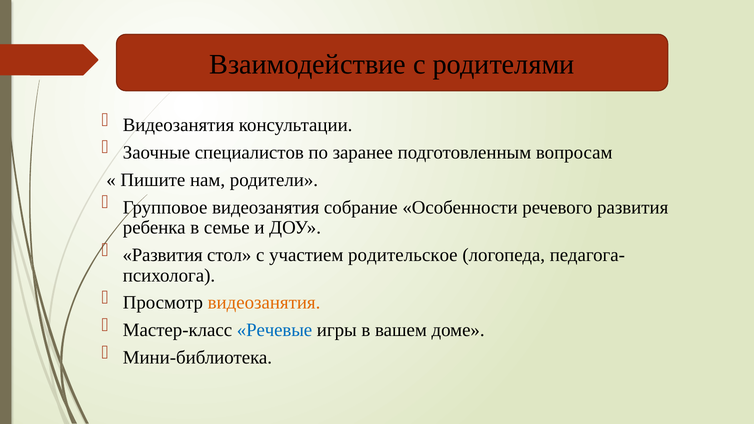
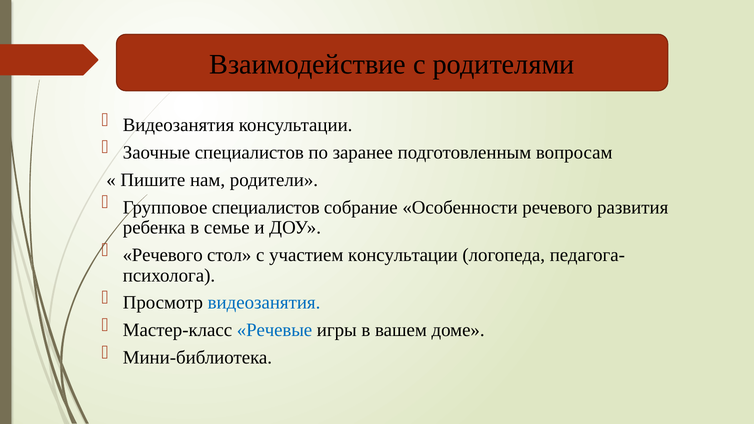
Групповое видеозанятия: видеозанятия -> специалистов (266, 207)
Развития: Развития -> Речевого (163, 255)
участием родительское: родительское -> консультации (403, 255)
видеозанятия colour: orange -> blue (264, 303)
